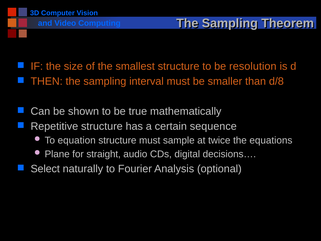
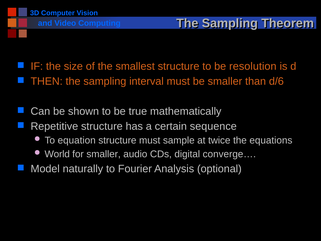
d/8: d/8 -> d/6 (276, 81)
Plane: Plane -> World (57, 154)
for straight: straight -> smaller (104, 154)
decisions…: decisions… -> converge… (229, 154)
Select: Select -> Model (45, 169)
